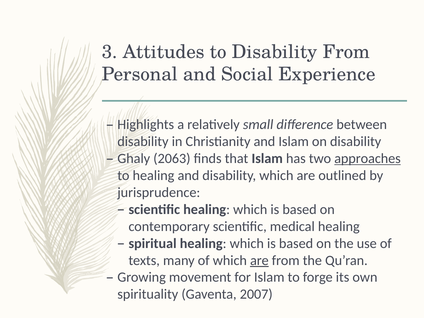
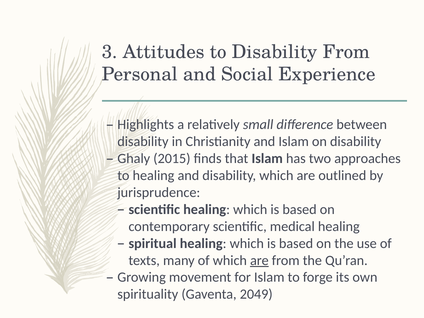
2063: 2063 -> 2015 (172, 159)
approaches underline: present -> none (367, 159)
2007: 2007 -> 2049 (256, 294)
